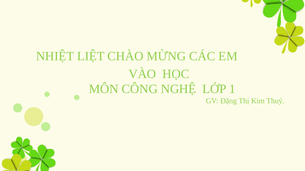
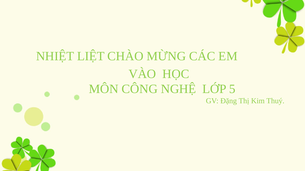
1: 1 -> 5 (232, 89)
